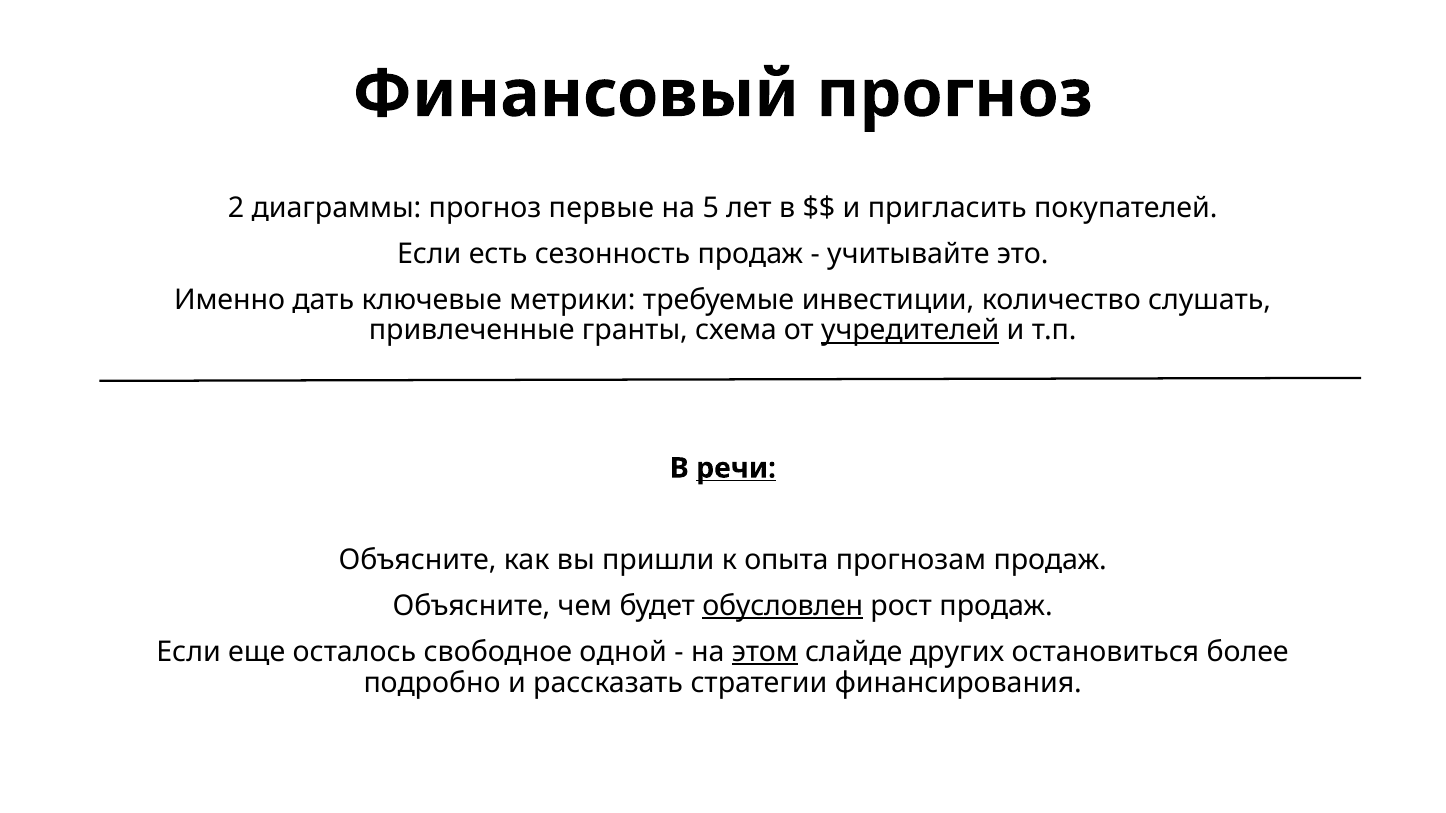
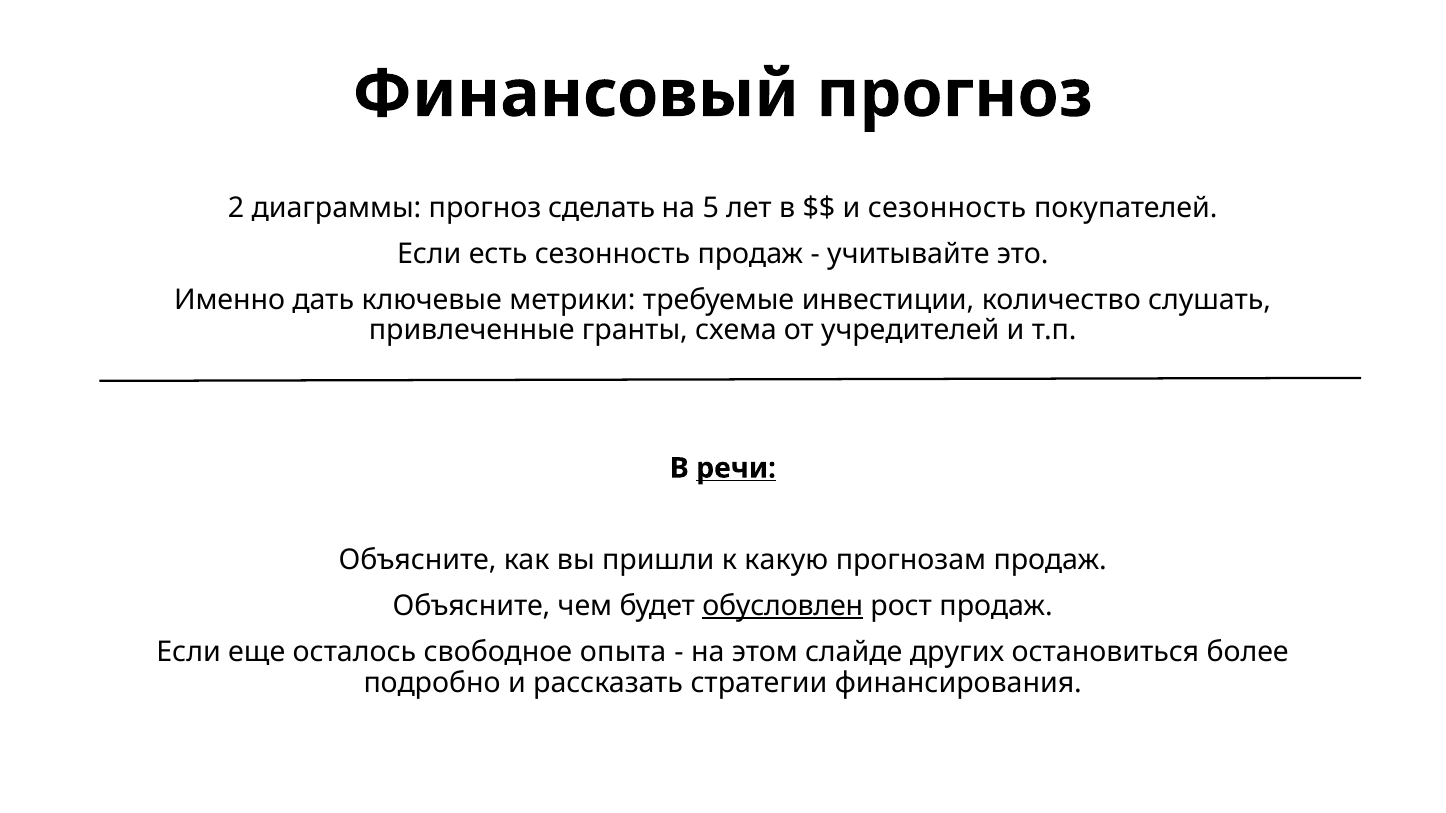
первые: первые -> сделать (602, 208)
и пригласить: пригласить -> сезонность (947, 208)
учредителей underline: present -> none (910, 331)
опыта: опыта -> какую (786, 560)
одной: одной -> опыта (623, 652)
этом underline: present -> none (765, 652)
